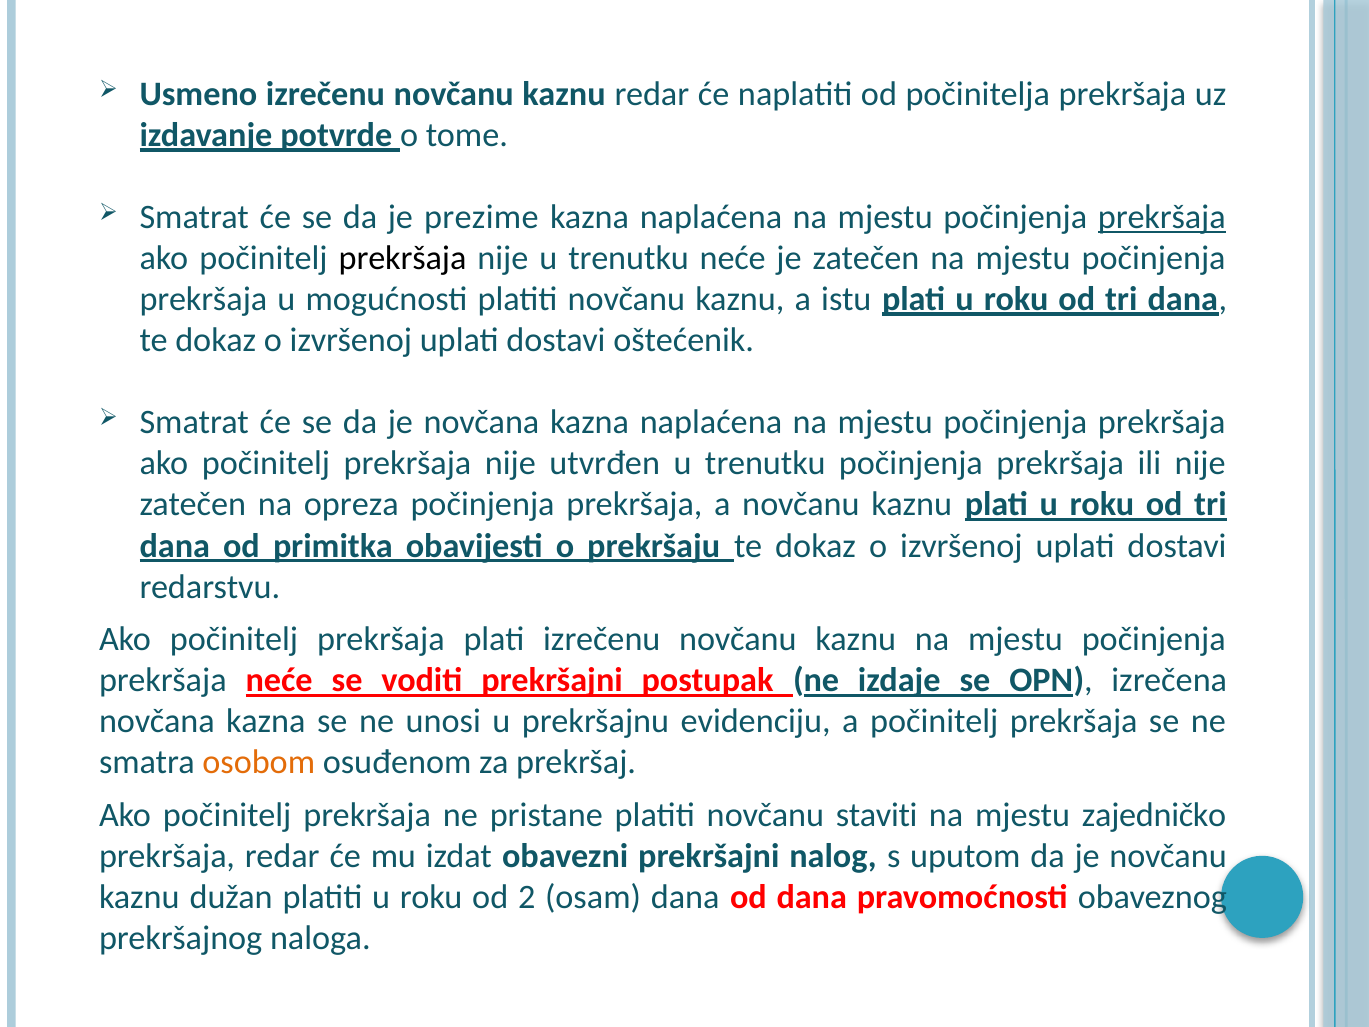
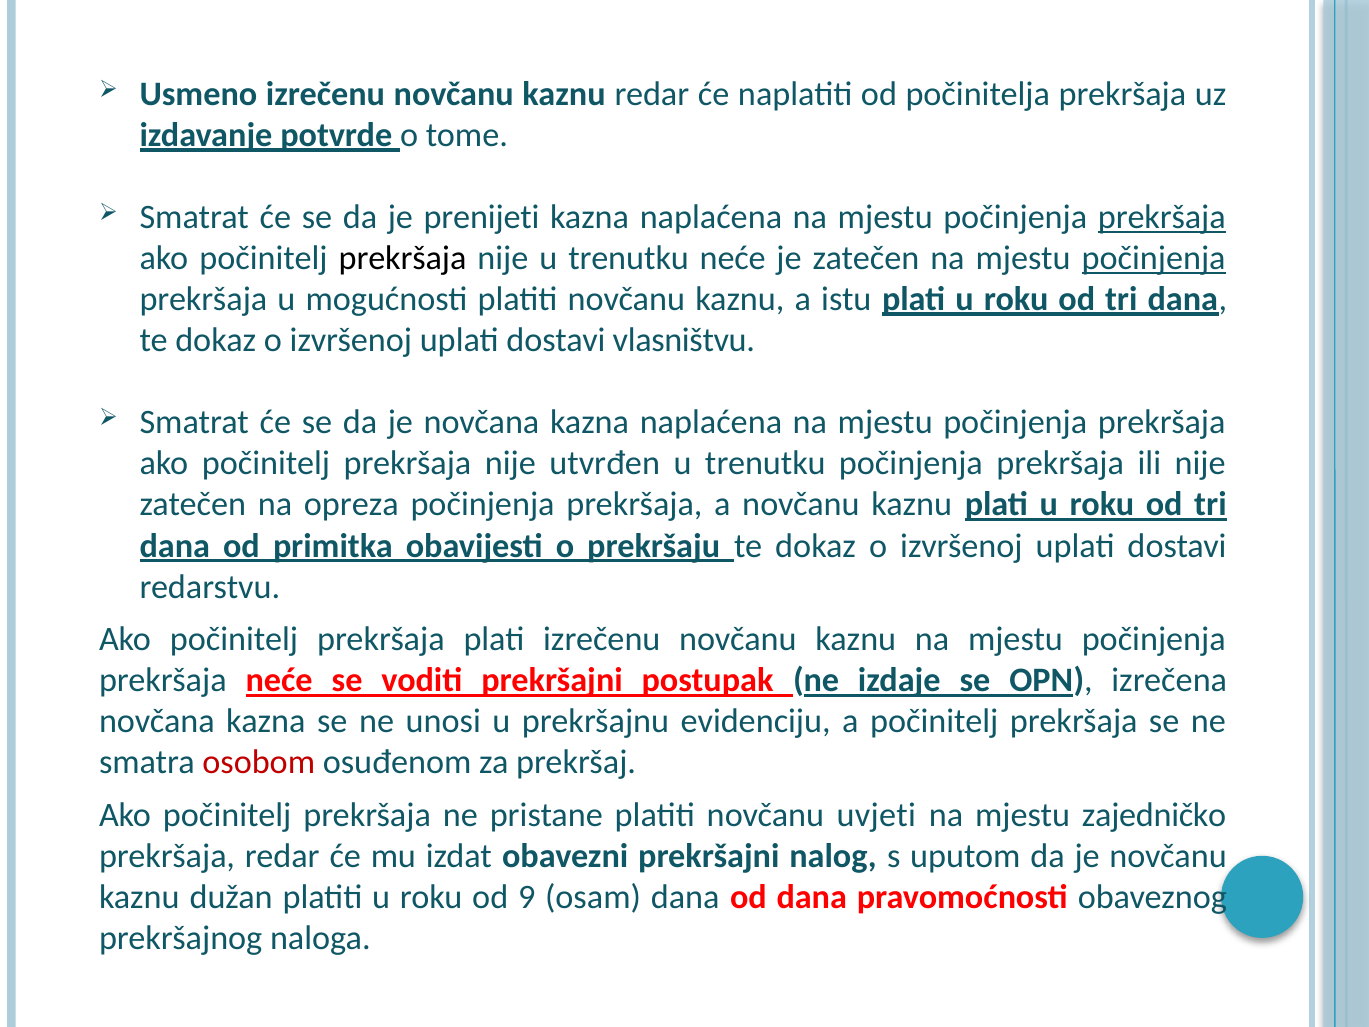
prezime: prezime -> prenijeti (482, 217)
počinjenja underline: none -> present (1154, 258)
oštećenik: oštećenik -> vlasništvu (684, 340)
osobom colour: orange -> red (259, 762)
staviti: staviti -> uvjeti (876, 815)
2: 2 -> 9 (527, 897)
